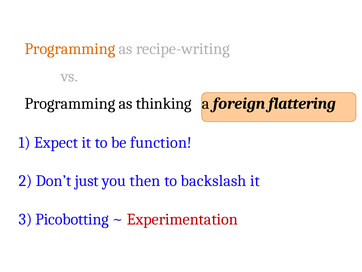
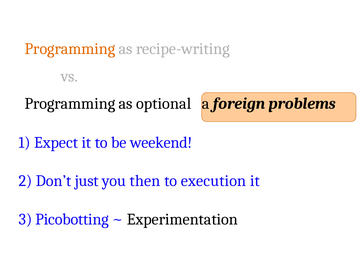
thinking: thinking -> optional (164, 103)
flattering: flattering -> problems (302, 103)
function: function -> weekend (161, 142)
backslash: backslash -> execution (214, 181)
Experimentation colour: red -> black (182, 219)
